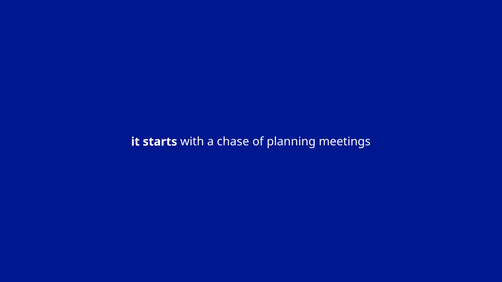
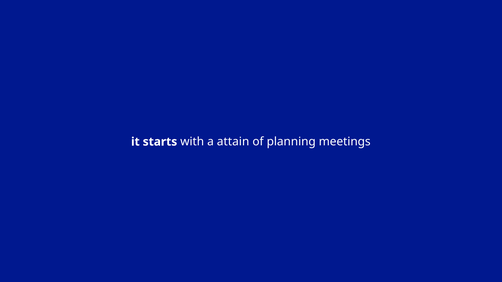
chase: chase -> attain (233, 142)
